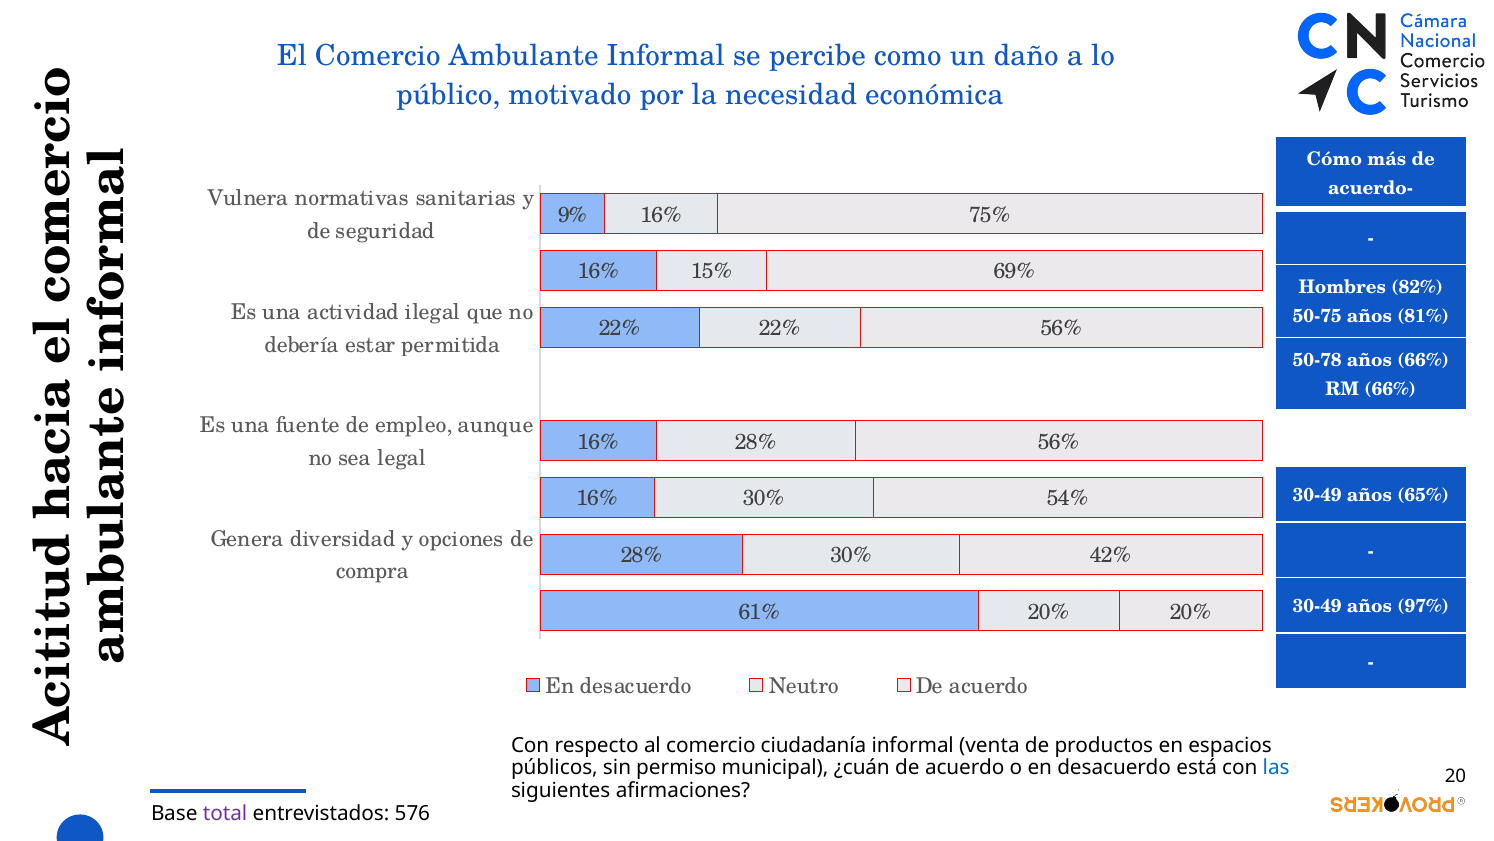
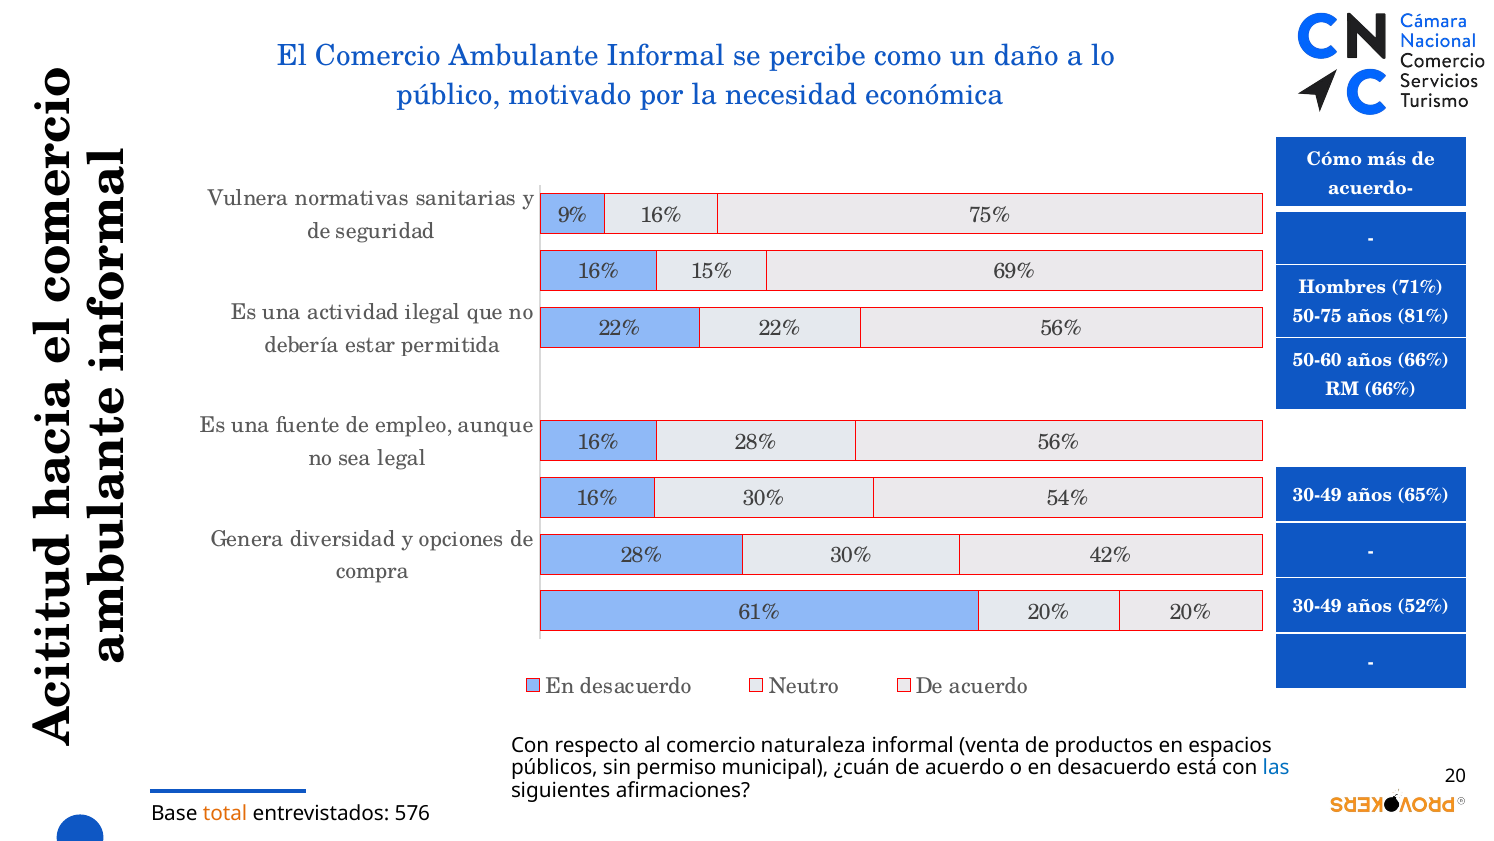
82%: 82% -> 71% (1417, 288)
50-78: 50-78 -> 50-60 (1317, 360)
97%: 97% -> 52% (1423, 606)
ciudadanía: ciudadanía -> naturaleza (813, 745)
total colour: purple -> orange (225, 813)
